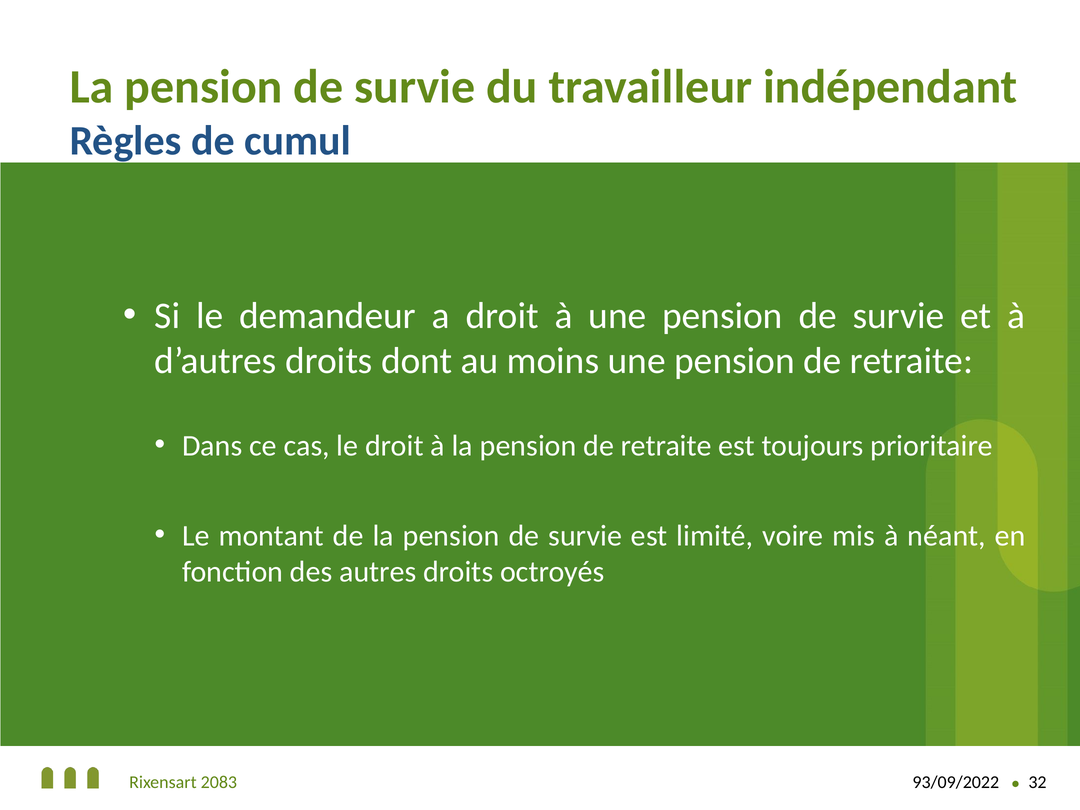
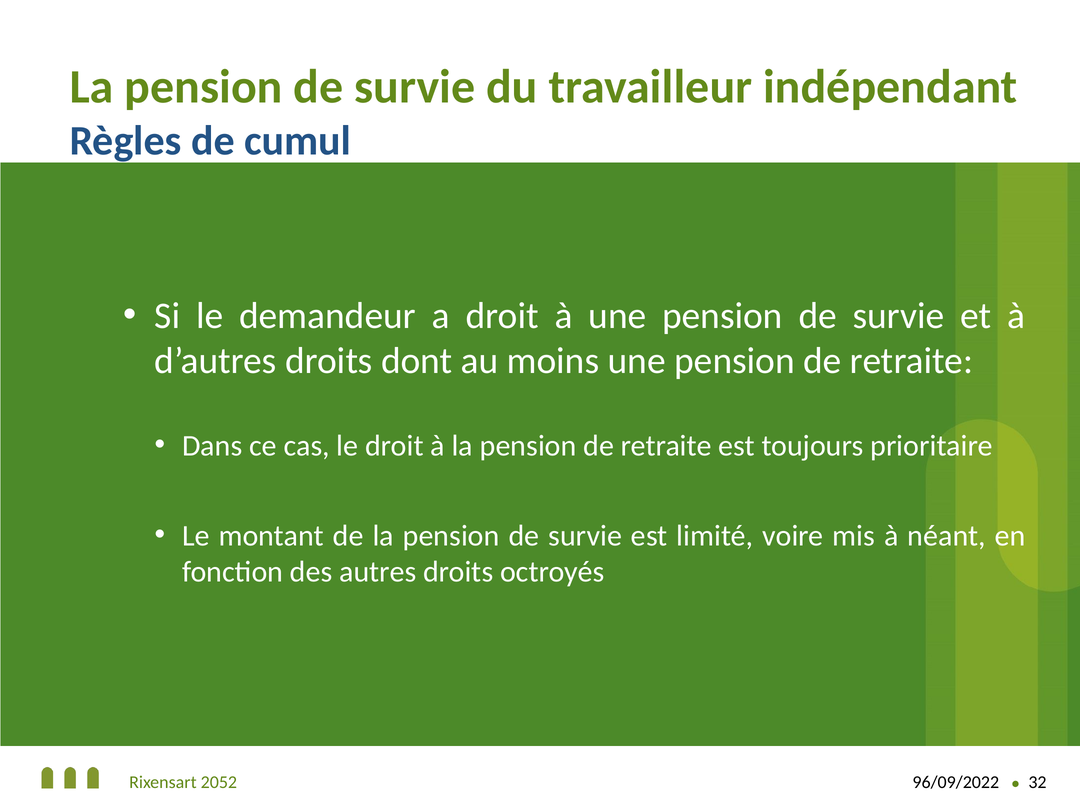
2083: 2083 -> 2052 (219, 783)
93/09/2022: 93/09/2022 -> 96/09/2022 (956, 783)
